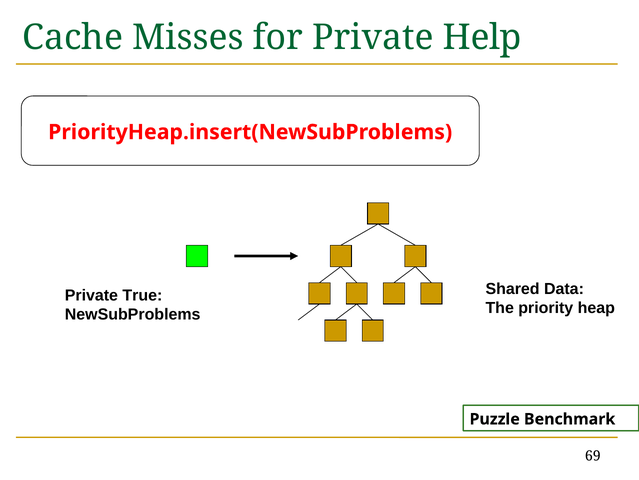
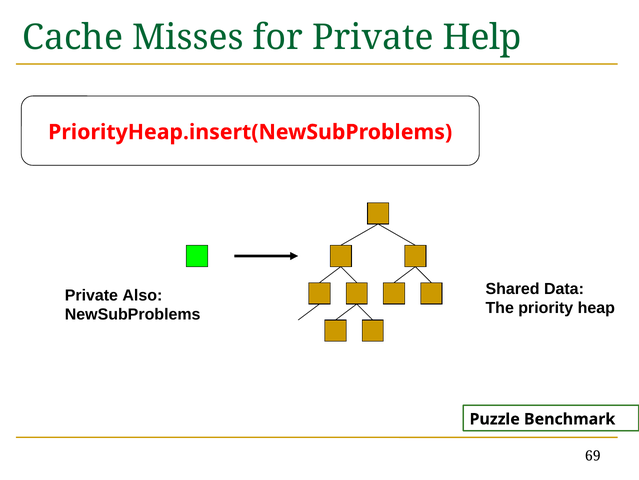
True: True -> Also (142, 295)
